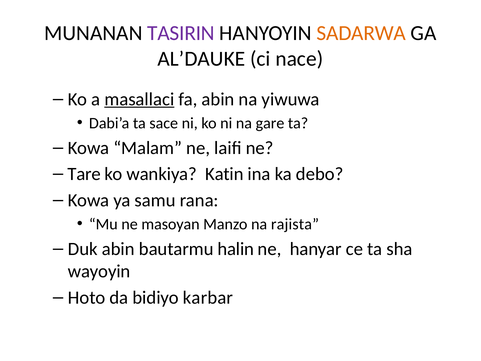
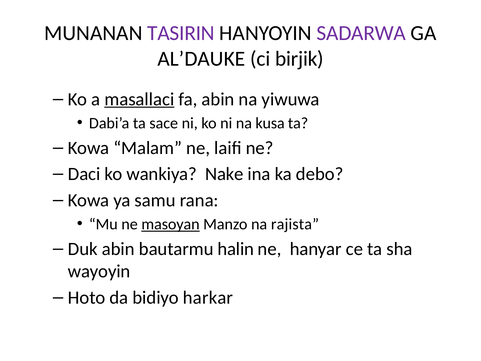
SADARWA colour: orange -> purple (361, 33)
nace: nace -> birjik (299, 59)
gare: gare -> kusa (270, 123)
Tare: Tare -> Daci (84, 174)
Katin: Katin -> Nake (224, 174)
masoyan underline: none -> present (171, 224)
karbar: karbar -> harkar (208, 297)
